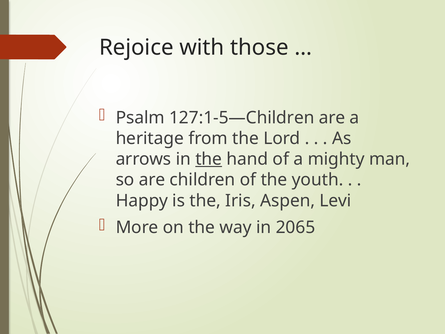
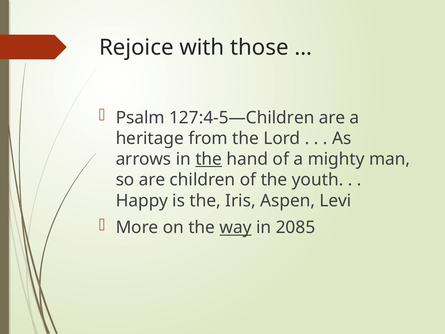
127:1-5—Children: 127:1-5—Children -> 127:4-5—Children (242, 118)
way underline: none -> present (236, 227)
2065: 2065 -> 2085 (296, 227)
